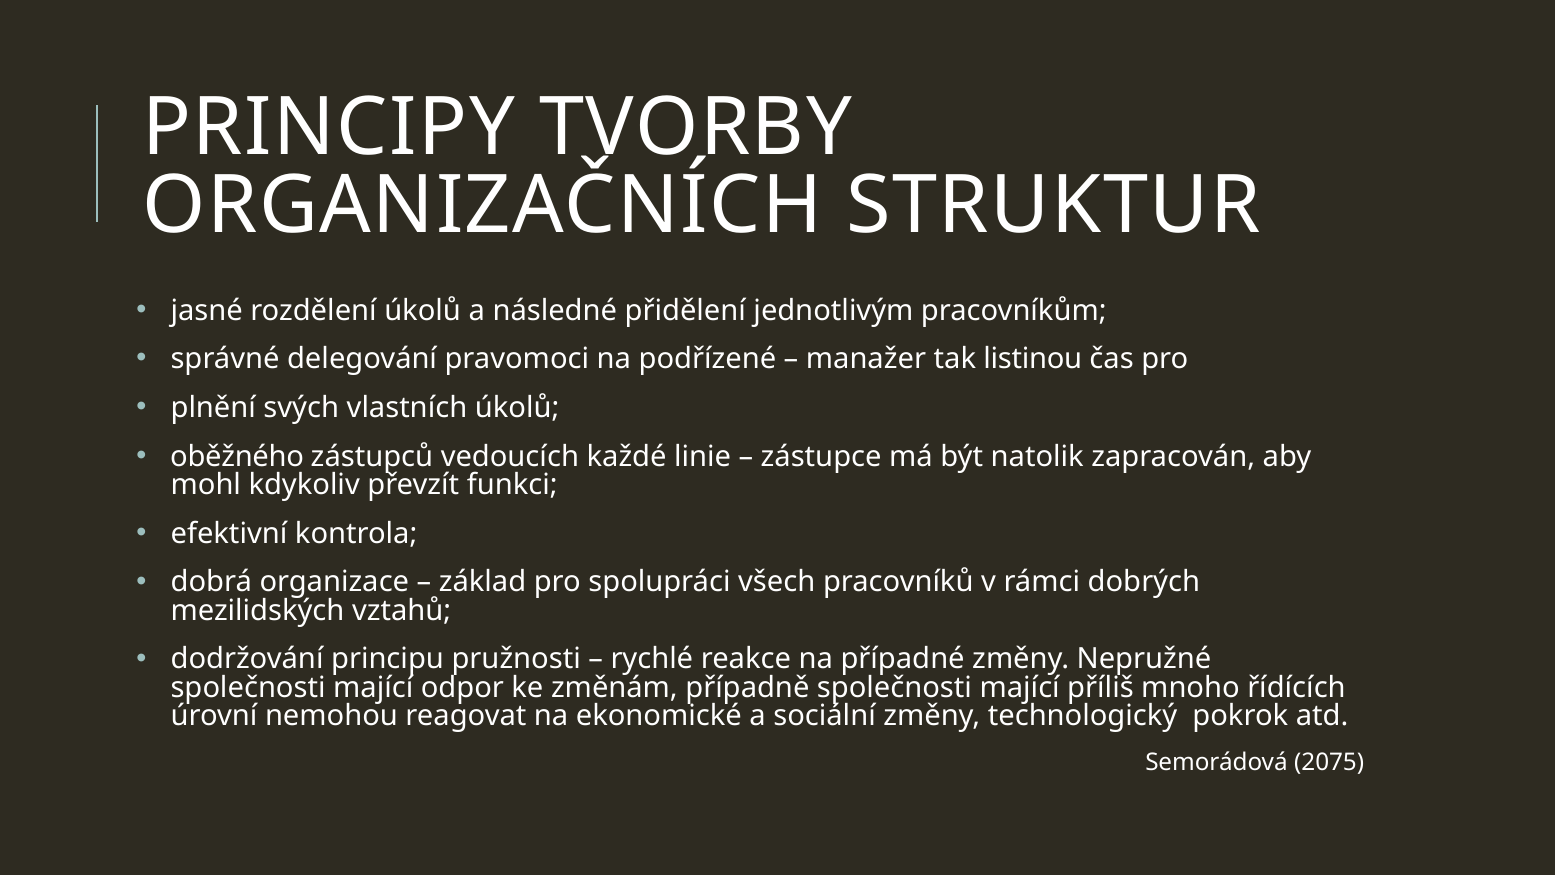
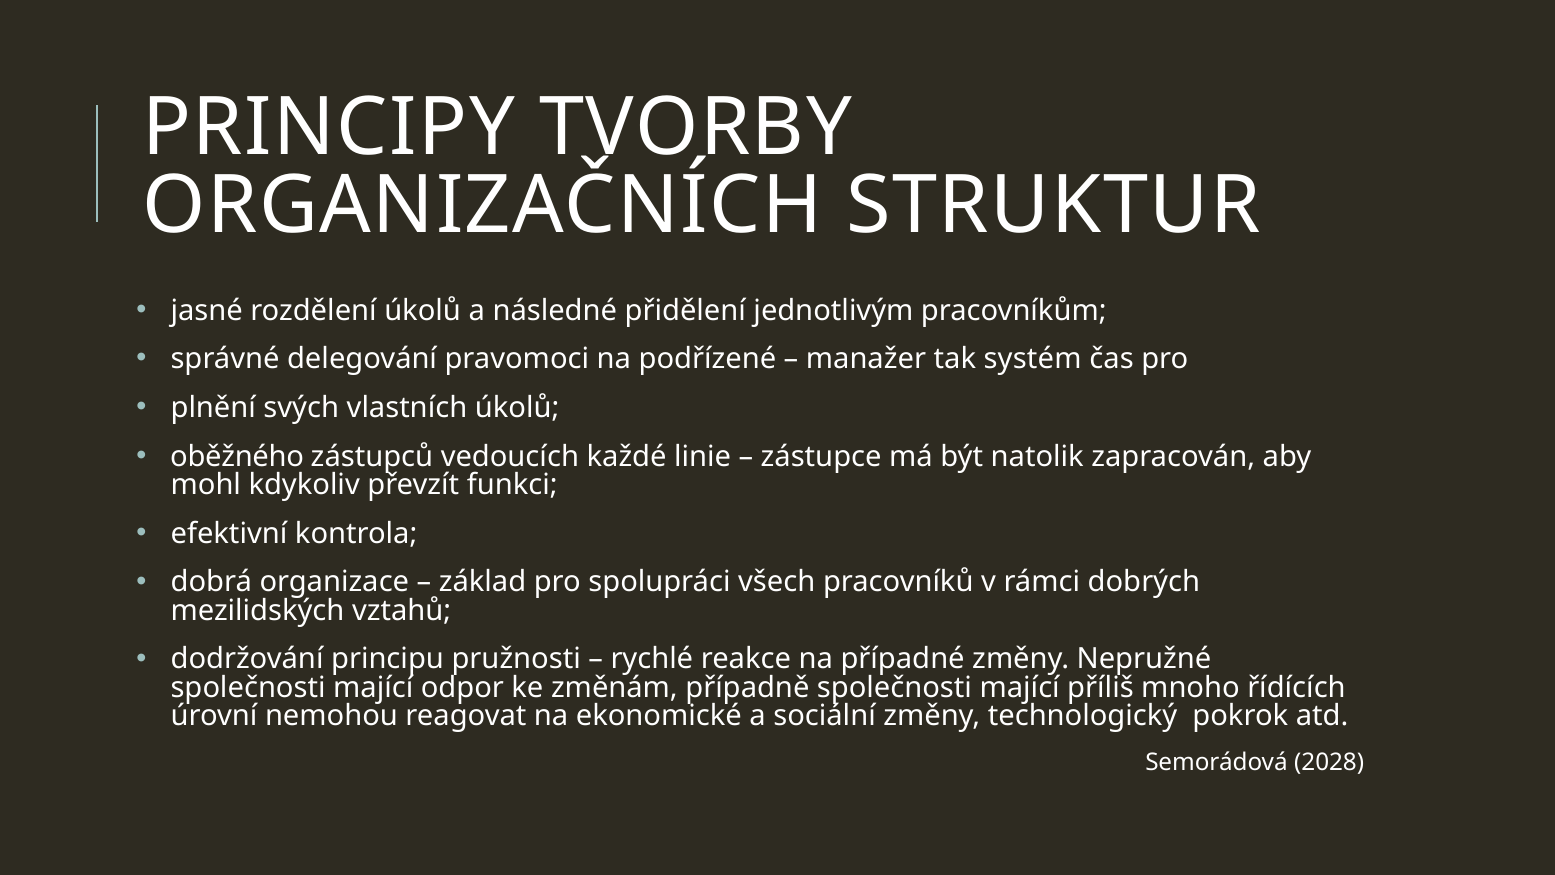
listinou: listinou -> systém (1033, 359)
2075: 2075 -> 2028 (1329, 762)
